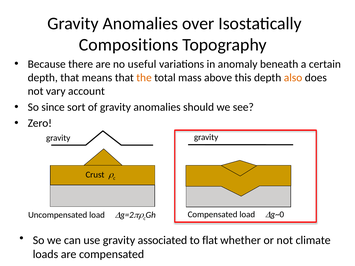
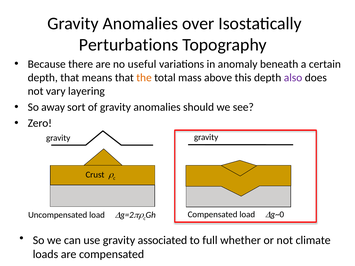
Compositions: Compositions -> Perturbations (129, 45)
also colour: orange -> purple (293, 78)
account: account -> layering (86, 91)
since: since -> away (53, 107)
flat: flat -> full (210, 240)
